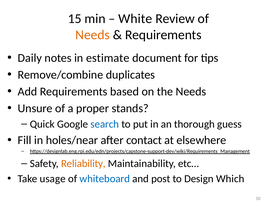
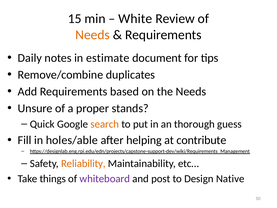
search colour: blue -> orange (105, 124)
holes/near: holes/near -> holes/able (72, 140)
contact: contact -> helping (144, 140)
elsewhere: elsewhere -> contribute (201, 140)
usage: usage -> things (53, 179)
whiteboard colour: blue -> purple (105, 179)
Which: Which -> Native (230, 179)
